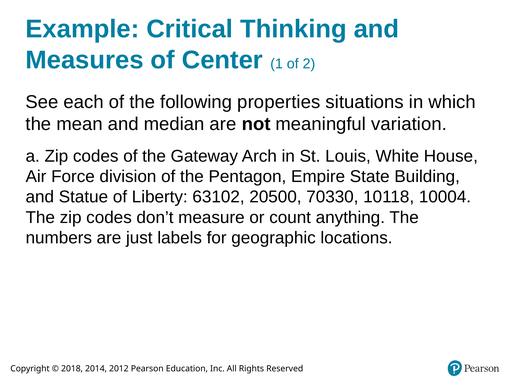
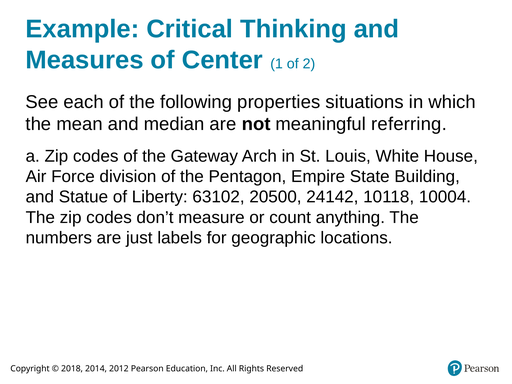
variation: variation -> referring (409, 124)
70330: 70330 -> 24142 (332, 197)
